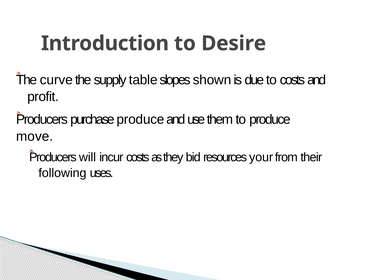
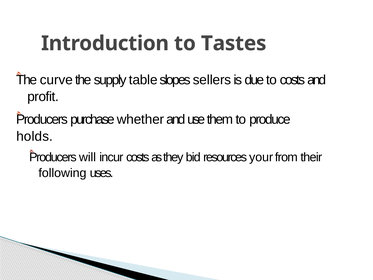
Desire: Desire -> Tastes (234, 43)
shown: shown -> sellers (212, 80)
purchase produce: produce -> whether (140, 119)
move: move -> holds (35, 136)
